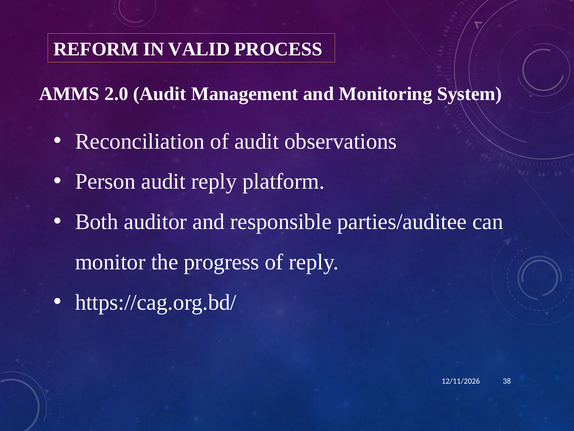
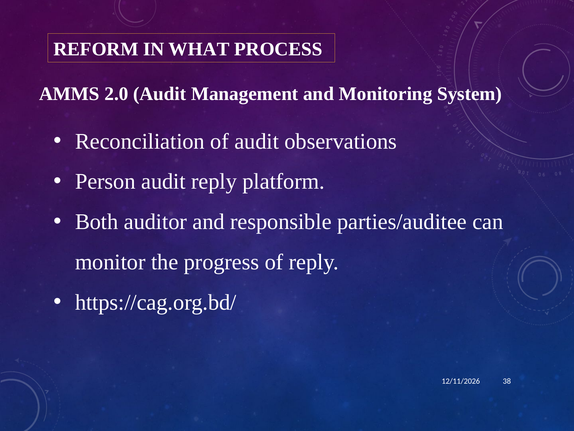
VALID: VALID -> WHAT (199, 49)
